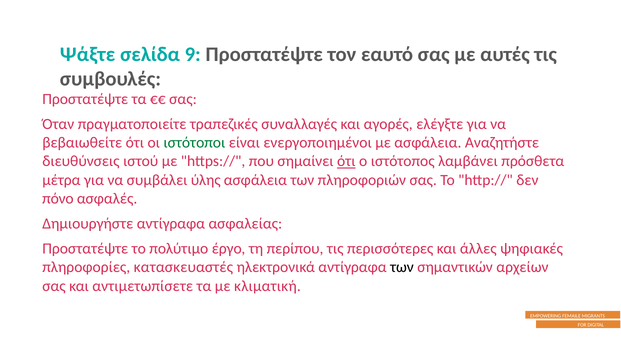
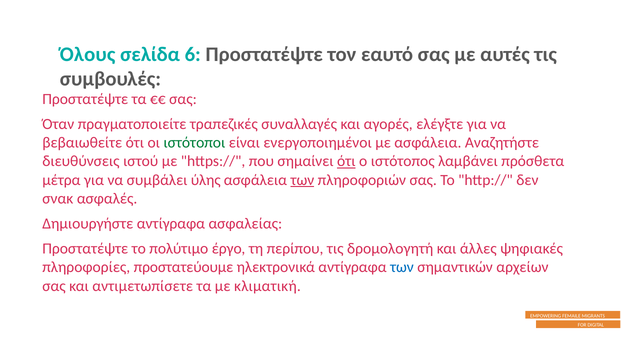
Ψάξτε: Ψάξτε -> Όλους (88, 54)
9: 9 -> 6 (193, 54)
των underline: none -> present (302, 180)
πόνο: πόνο -> σνακ (58, 199)
περισσότερες: περισσότερες -> δρομολογητή (390, 249)
κατασκευαστές: κατασκευαστές -> προστατεύουμε (183, 267)
των colour: black -> blue (402, 267)
